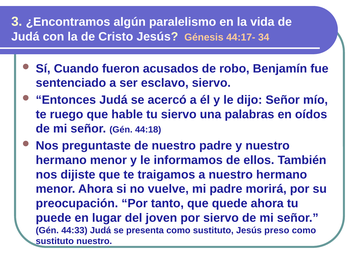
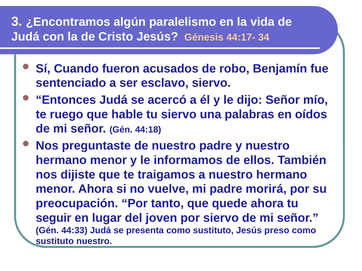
puede: puede -> seguir (54, 218)
